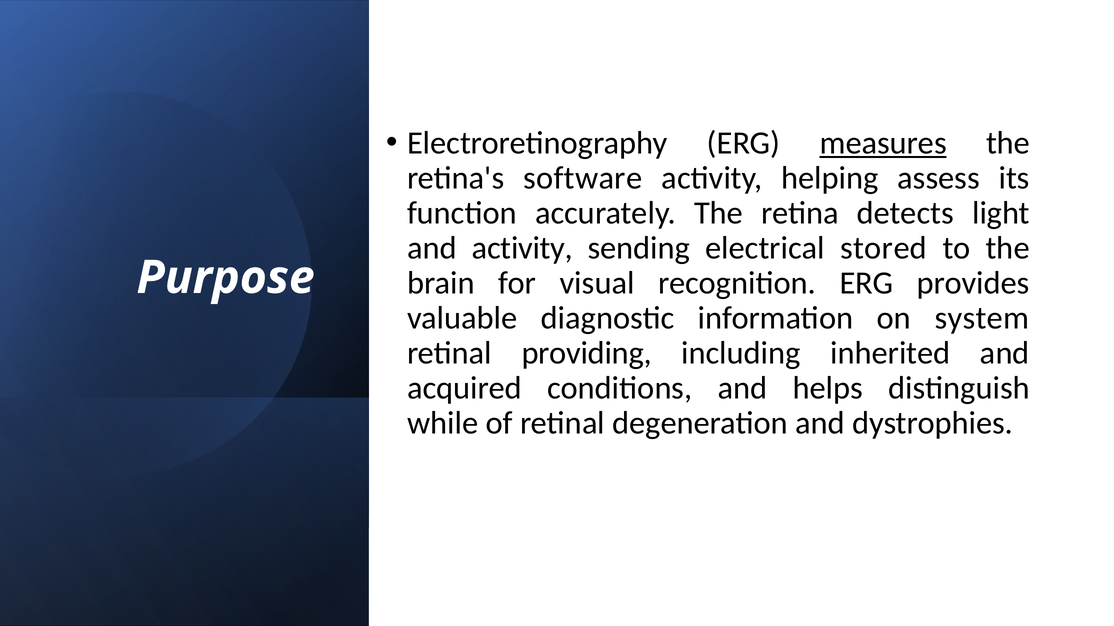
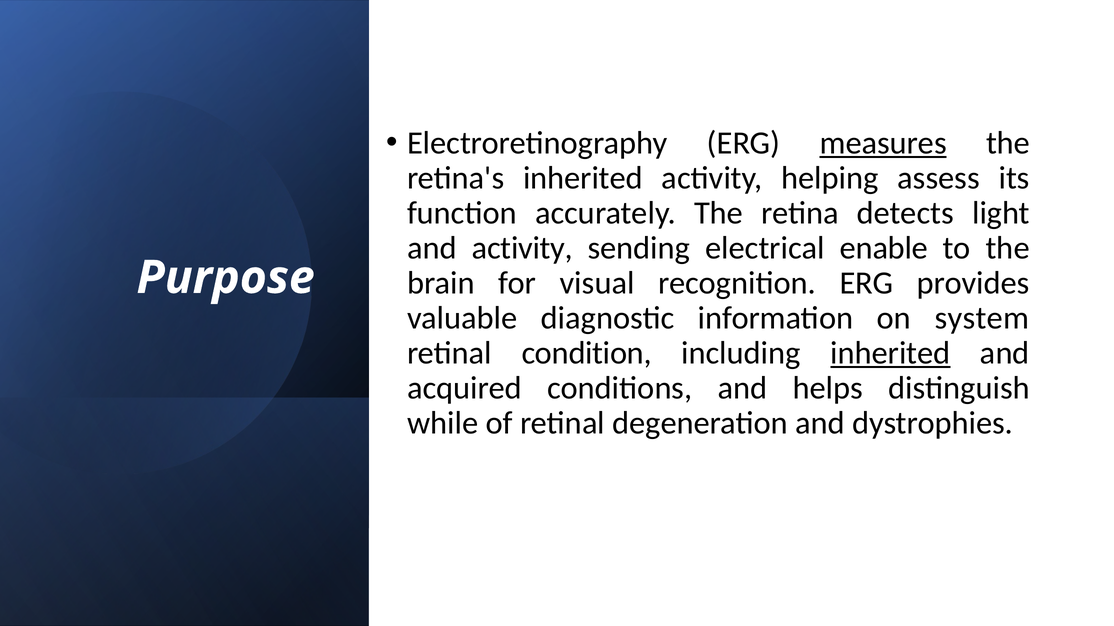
retina's software: software -> inherited (583, 178)
stored: stored -> enable (884, 248)
providing: providing -> condition (587, 353)
inherited underline: none -> present (890, 353)
